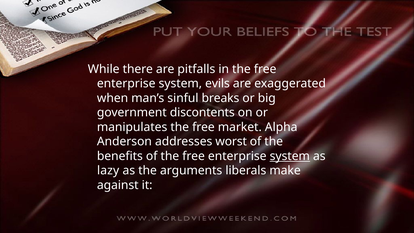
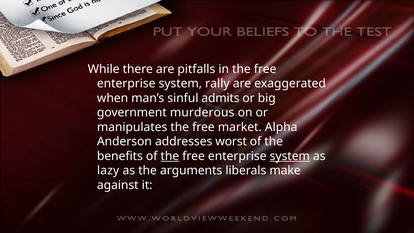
evils: evils -> rally (217, 83)
breaks: breaks -> admits (220, 98)
discontents: discontents -> murderous (202, 112)
the underline: none -> present (170, 156)
